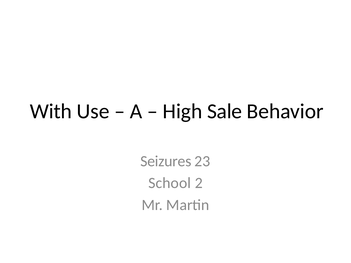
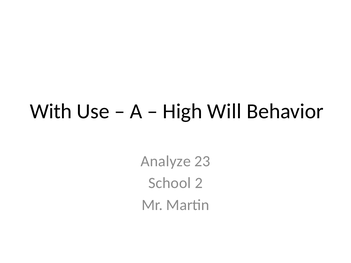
Sale: Sale -> Will (224, 111)
Seizures: Seizures -> Analyze (166, 161)
